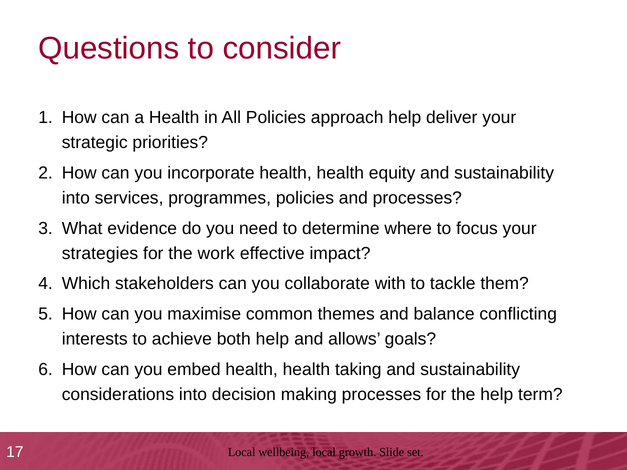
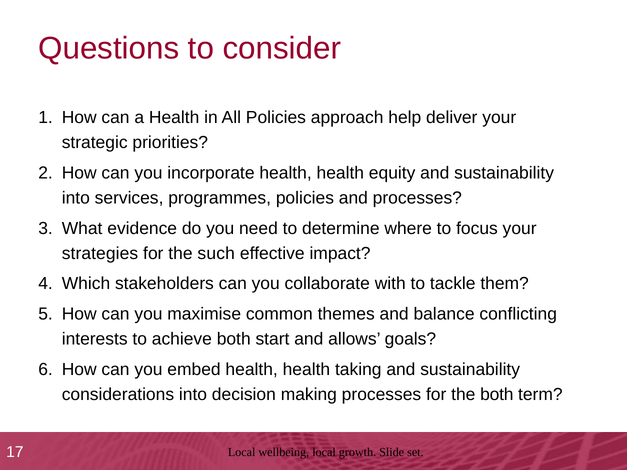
work: work -> such (216, 254)
both help: help -> start (272, 339)
the help: help -> both (497, 395)
